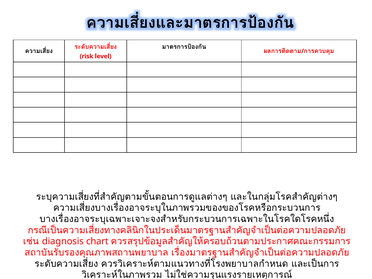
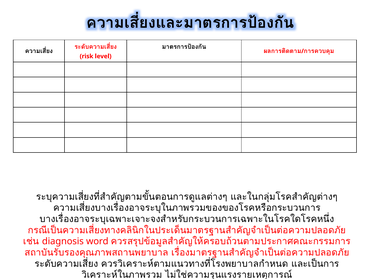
chart: chart -> word (97, 241)
